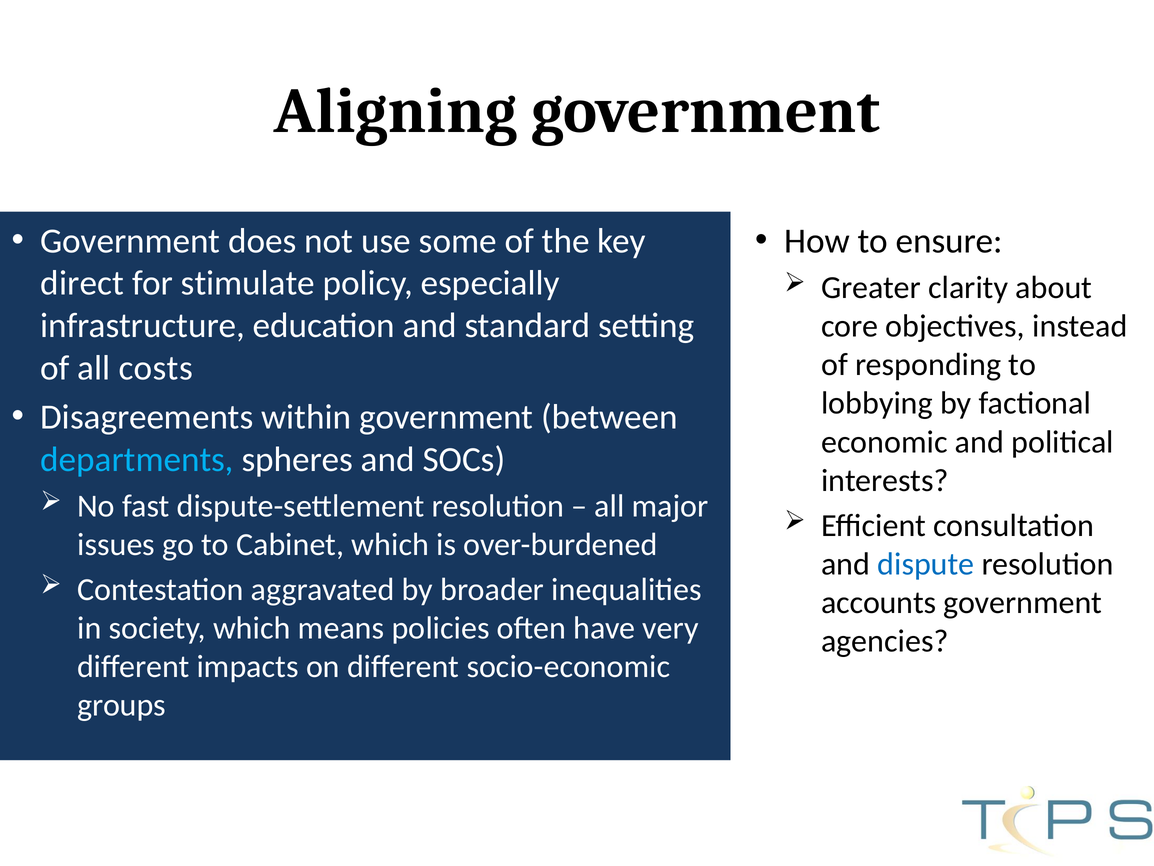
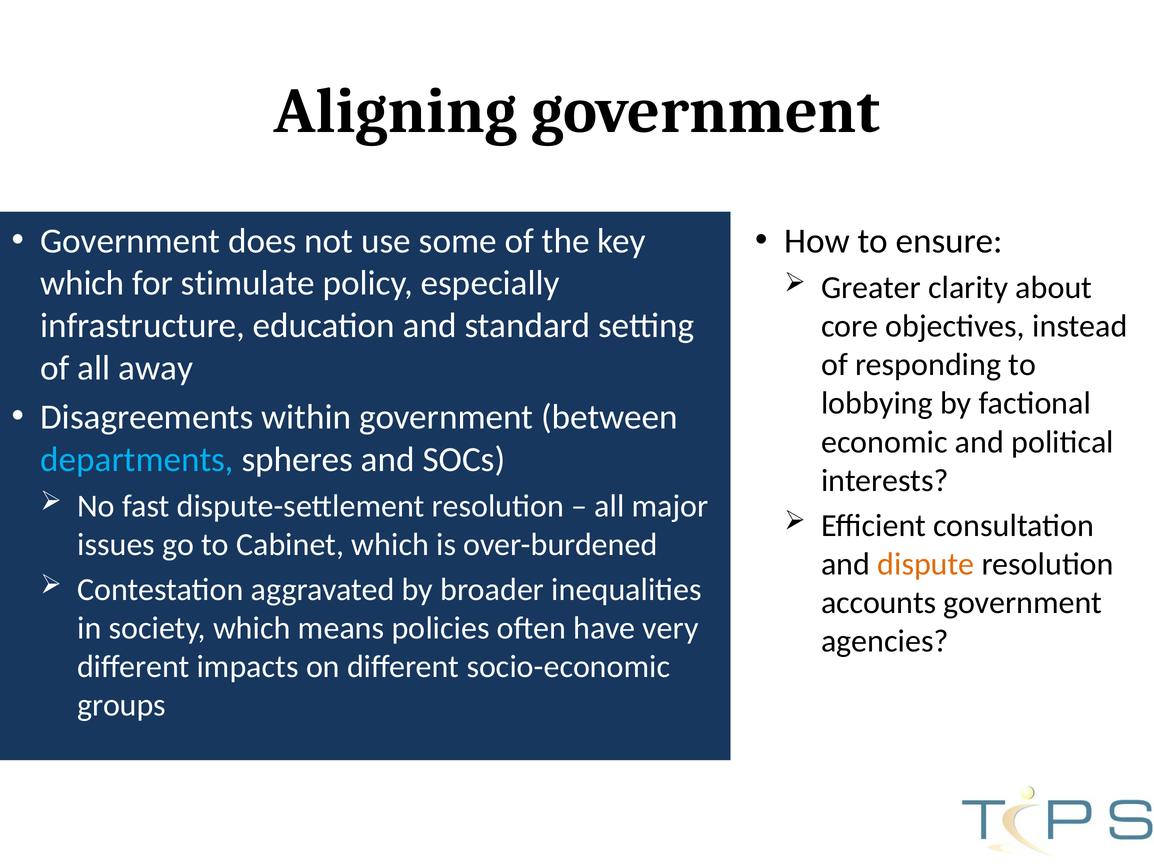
direct: direct -> which (82, 283)
costs: costs -> away (156, 368)
dispute colour: blue -> orange (926, 564)
